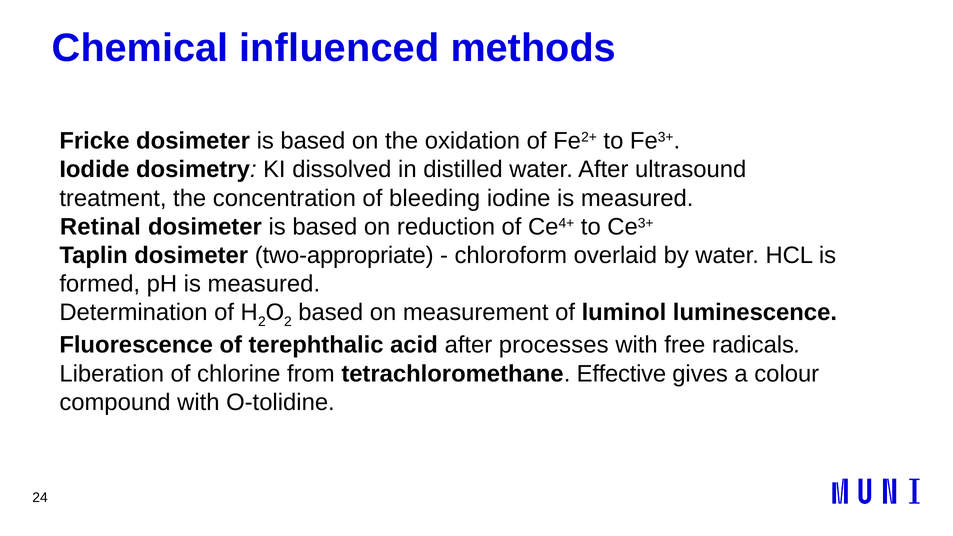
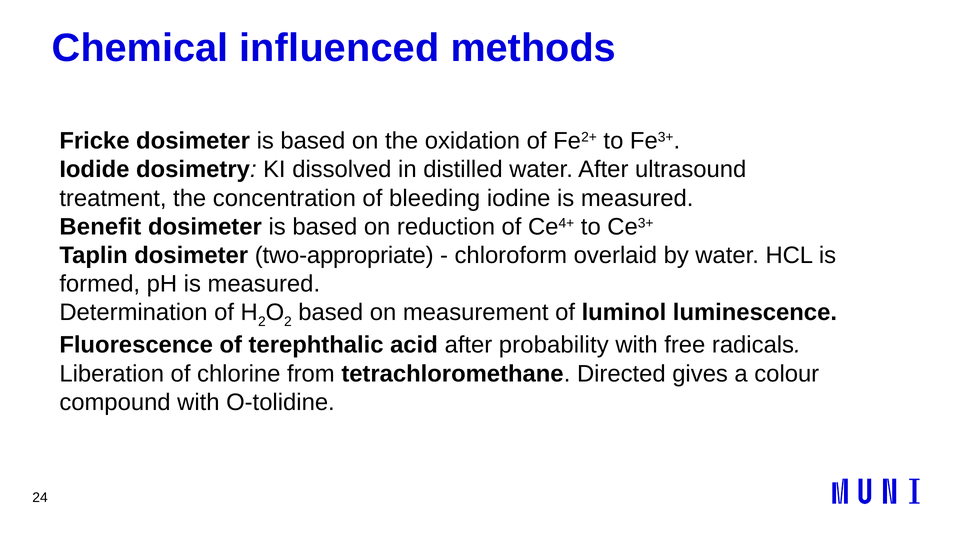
Retinal: Retinal -> Benefit (100, 227)
processes: processes -> probability (554, 345)
Effective: Effective -> Directed (621, 374)
